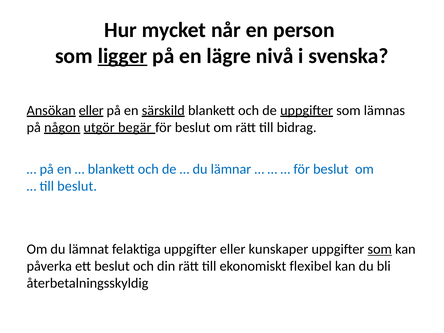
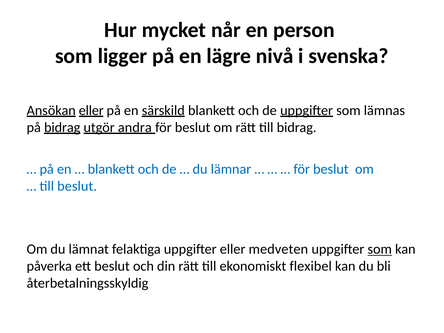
ligger underline: present -> none (122, 56)
på någon: någon -> bidrag (62, 127)
begär: begär -> andra (135, 127)
kunskaper: kunskaper -> medveten (278, 249)
